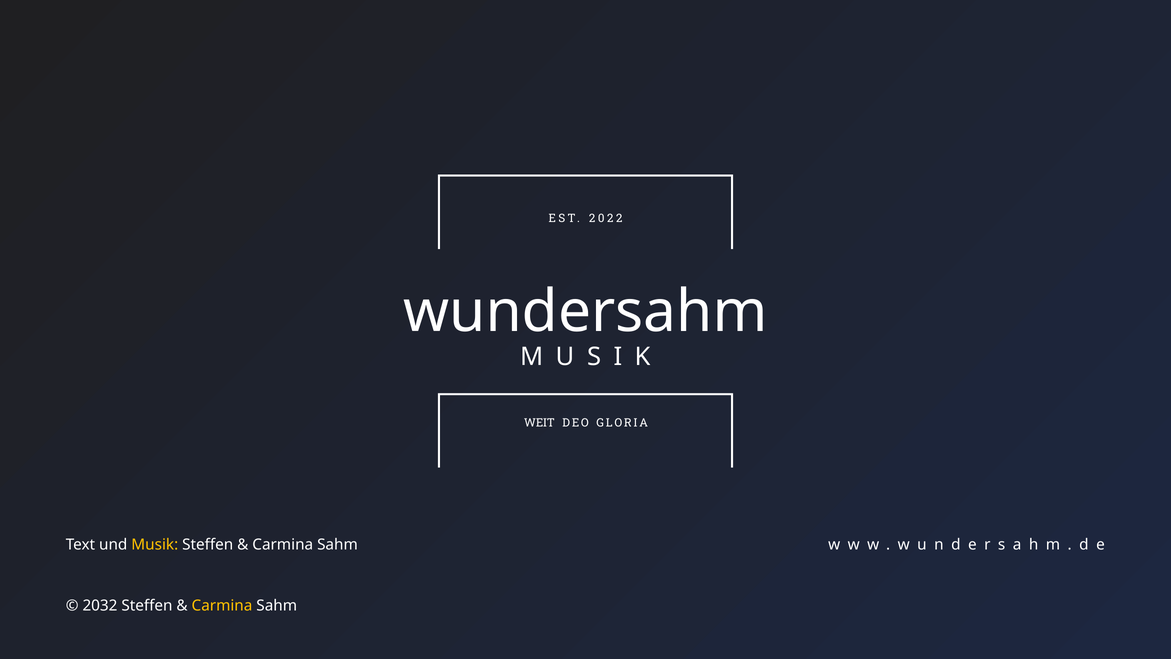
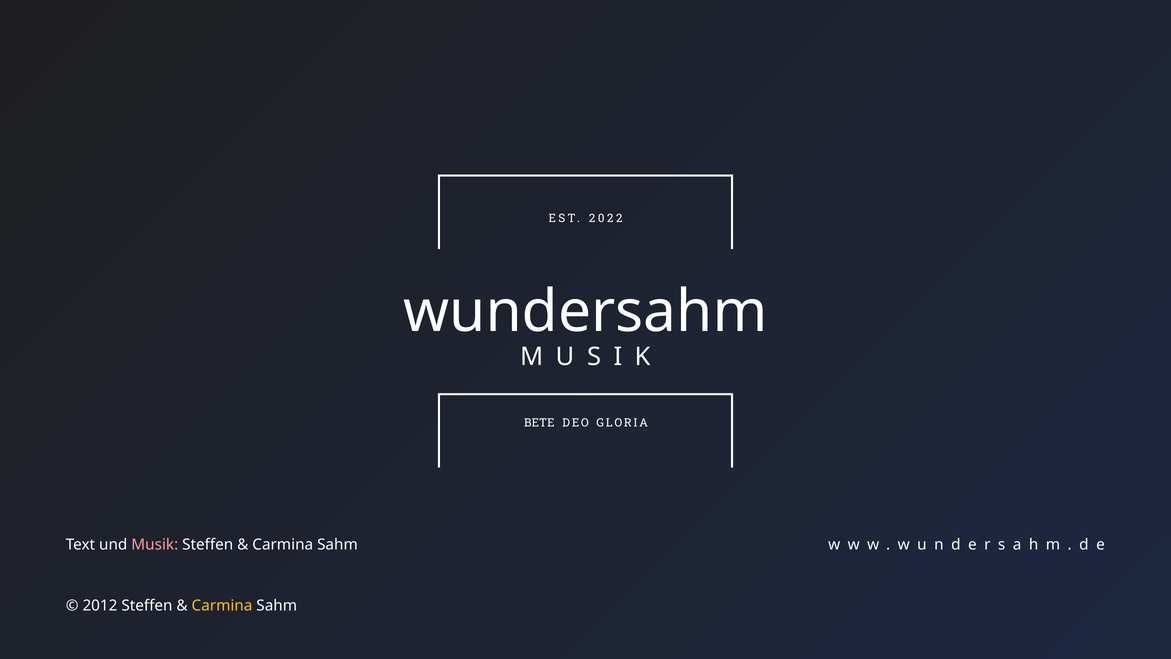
WEIT: WEIT -> BETE (539, 423)
Musik colour: yellow -> pink (155, 544)
2032: 2032 -> 2012 (100, 606)
